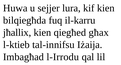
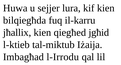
għax: għax -> jgħid (99, 33)
tal-innifsu: tal-innifsu -> tal-miktub (53, 45)
